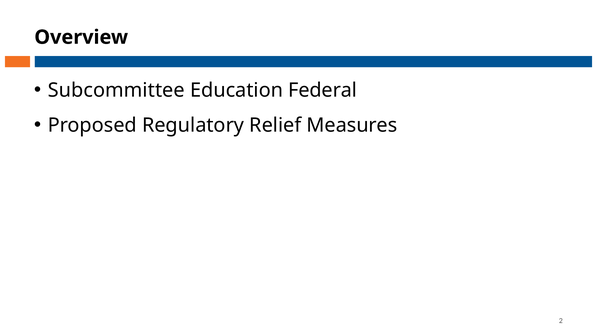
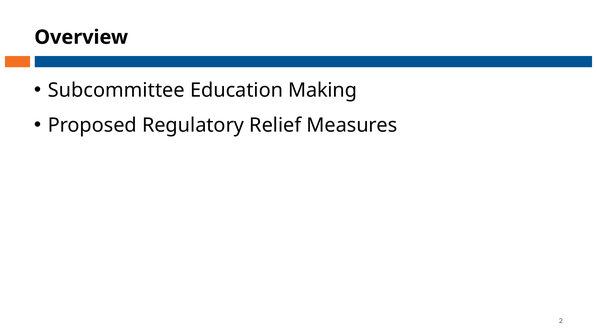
Federal: Federal -> Making (323, 90)
